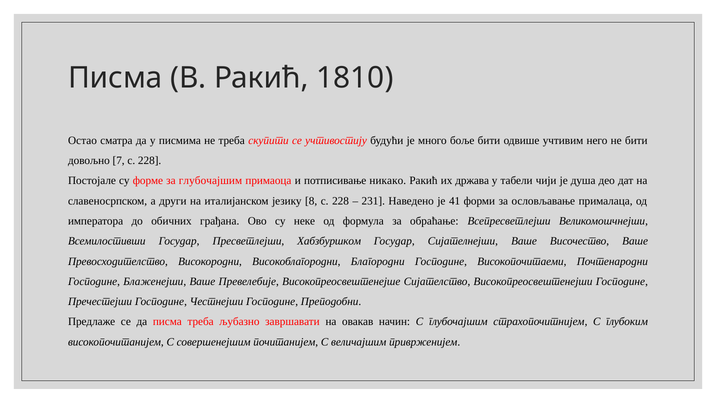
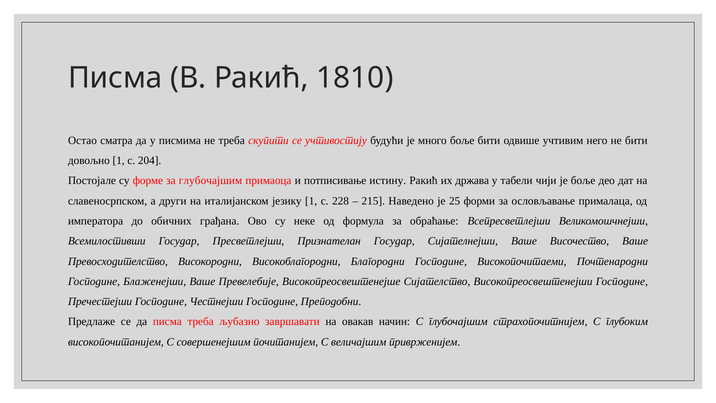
довољно 7: 7 -> 1 (119, 161)
228: 228 -> 204 (150, 161)
никако: никако -> истину (388, 181)
је душа: душа -> боље (583, 181)
језику 8: 8 -> 1 (311, 201)
231: 231 -> 215 (373, 201)
41: 41 -> 25 (455, 201)
Хабзбуршком: Хабзбуршком -> Признателан (329, 241)
